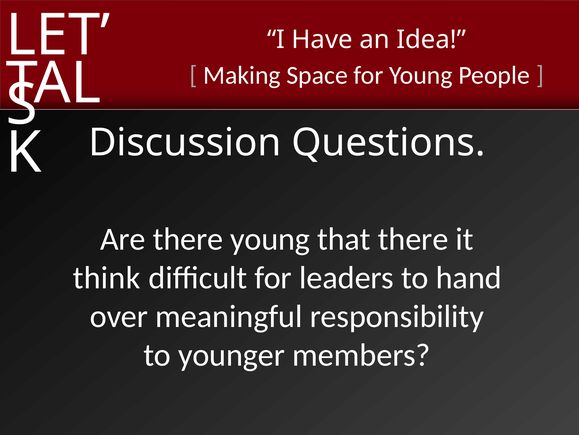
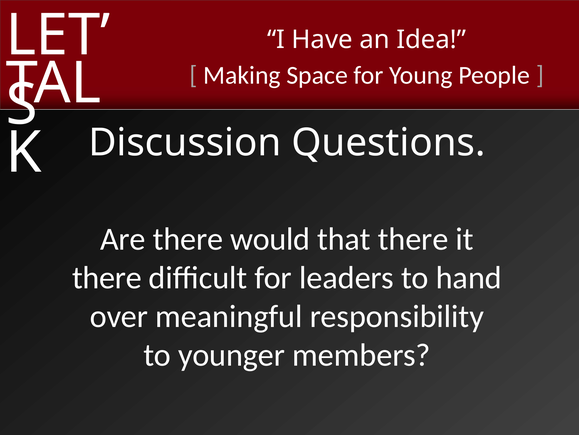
there young: young -> would (270, 239)
think: think -> there (107, 277)
